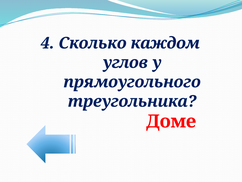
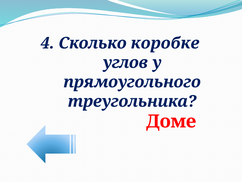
каждом: каждом -> коробке (165, 43)
